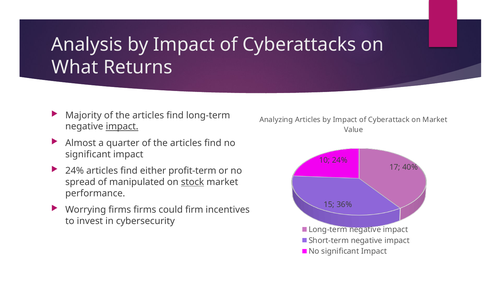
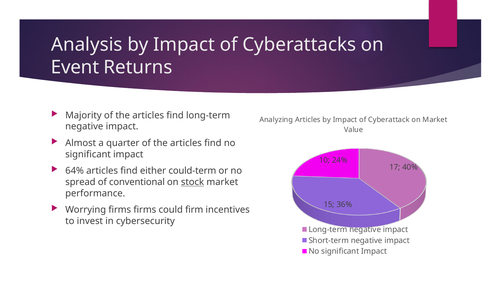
What: What -> Event (75, 67)
impact underline: present -> none (122, 126)
24%: 24% -> 64% (75, 171)
profit-term: profit-term -> could-term (192, 171)
manipulated: manipulated -> conventional (137, 182)
